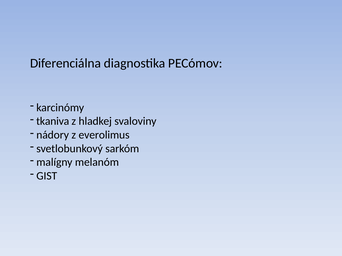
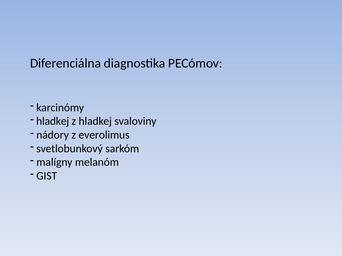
tkaniva: tkaniva -> hladkej (53, 121)
